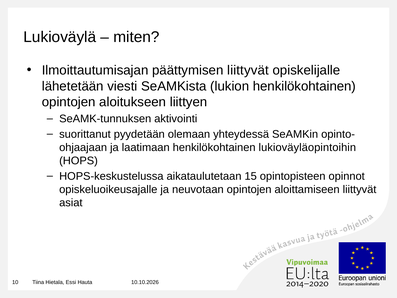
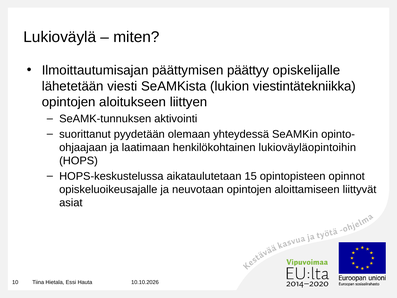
päättymisen liittyvät: liittyvät -> päättyy (248, 70)
lukion henkilökohtainen: henkilökohtainen -> viestintätekniikka (304, 86)
